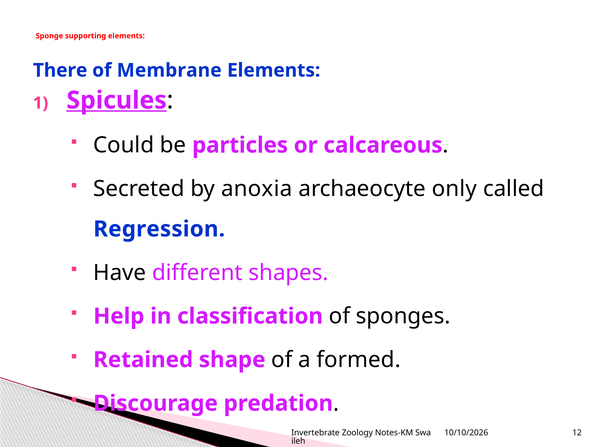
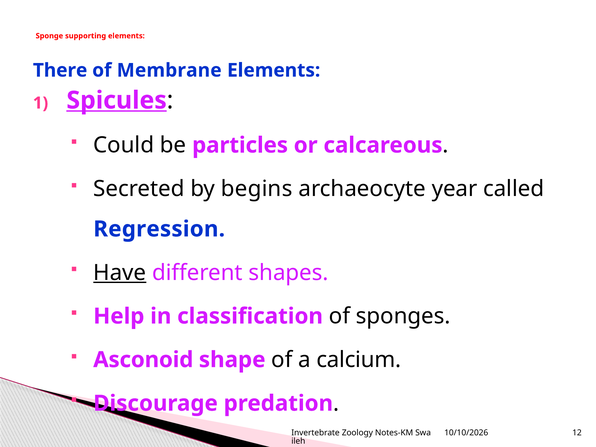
anoxia: anoxia -> begins (257, 189)
only: only -> year (455, 189)
Have underline: none -> present (120, 273)
Retained: Retained -> Asconoid (143, 360)
formed: formed -> calcium (359, 360)
